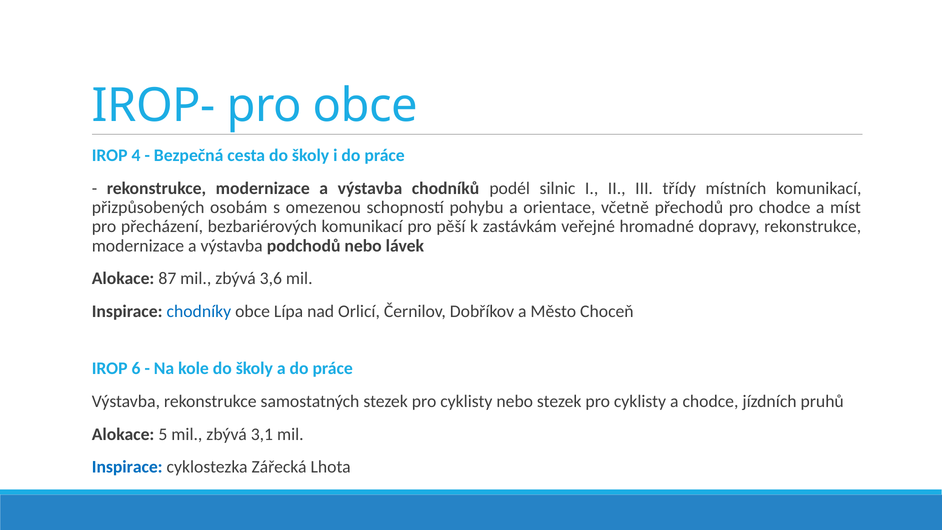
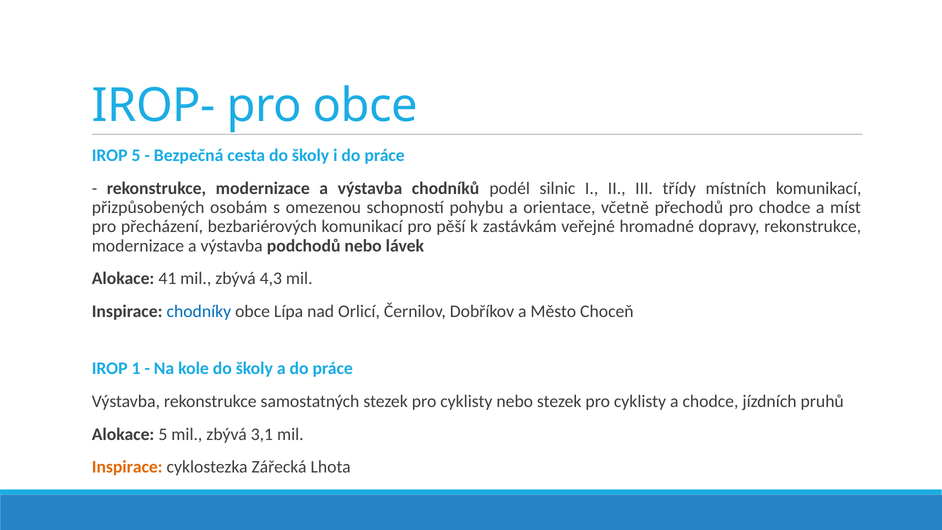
IROP 4: 4 -> 5 (136, 156)
87: 87 -> 41 (167, 278)
3,6: 3,6 -> 4,3 (271, 278)
6: 6 -> 1 (136, 368)
Inspirace colour: blue -> orange (127, 467)
